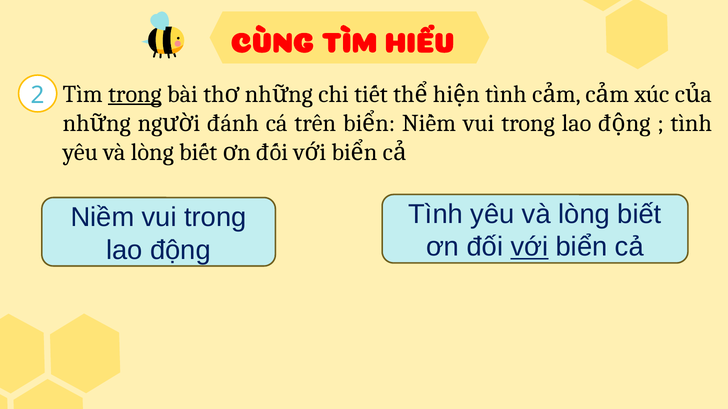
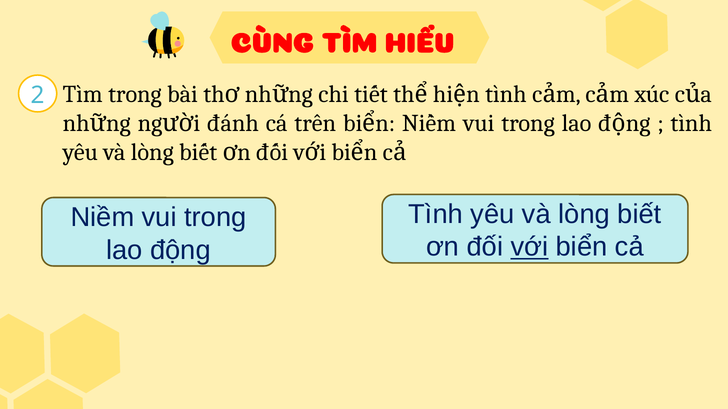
trong underline: present -> none (135, 94)
